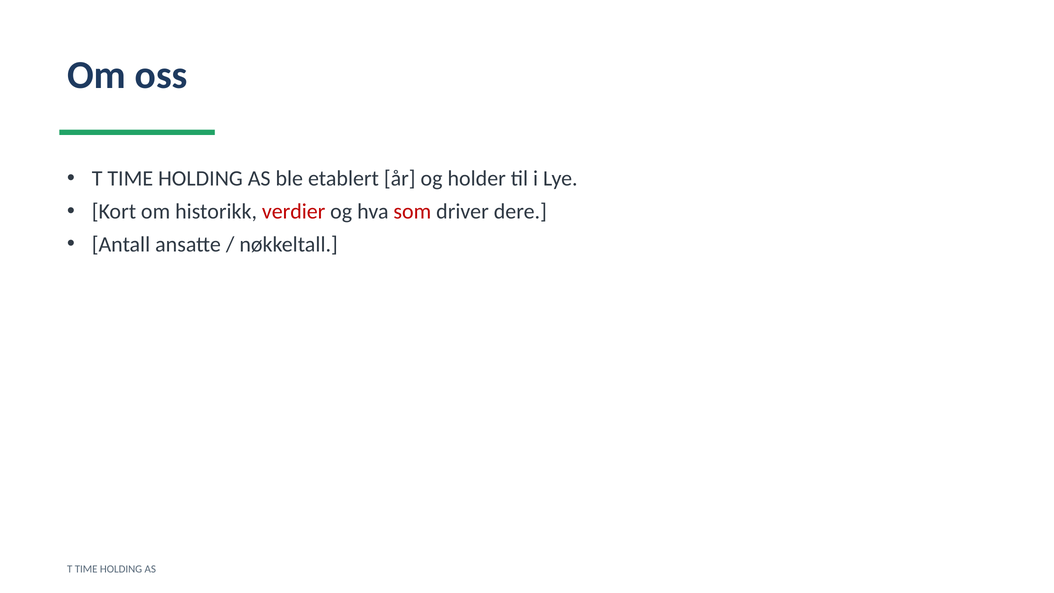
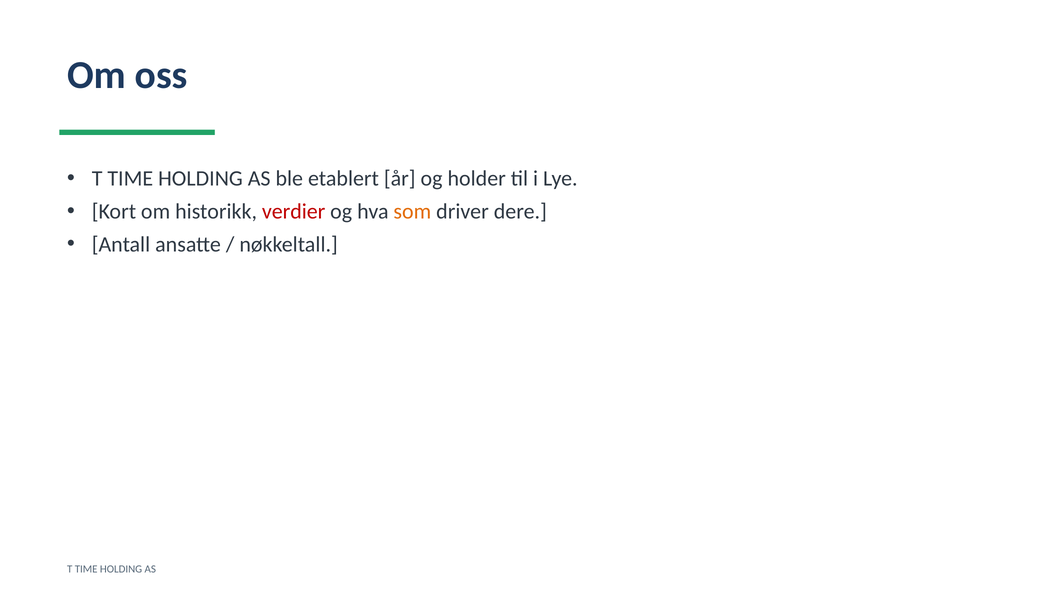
som colour: red -> orange (412, 211)
